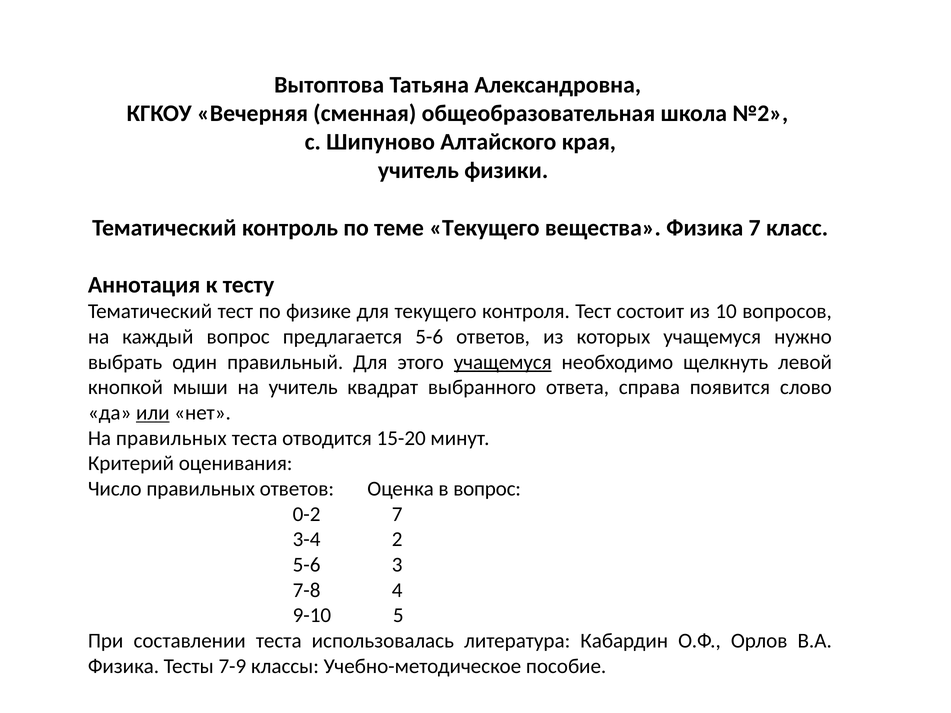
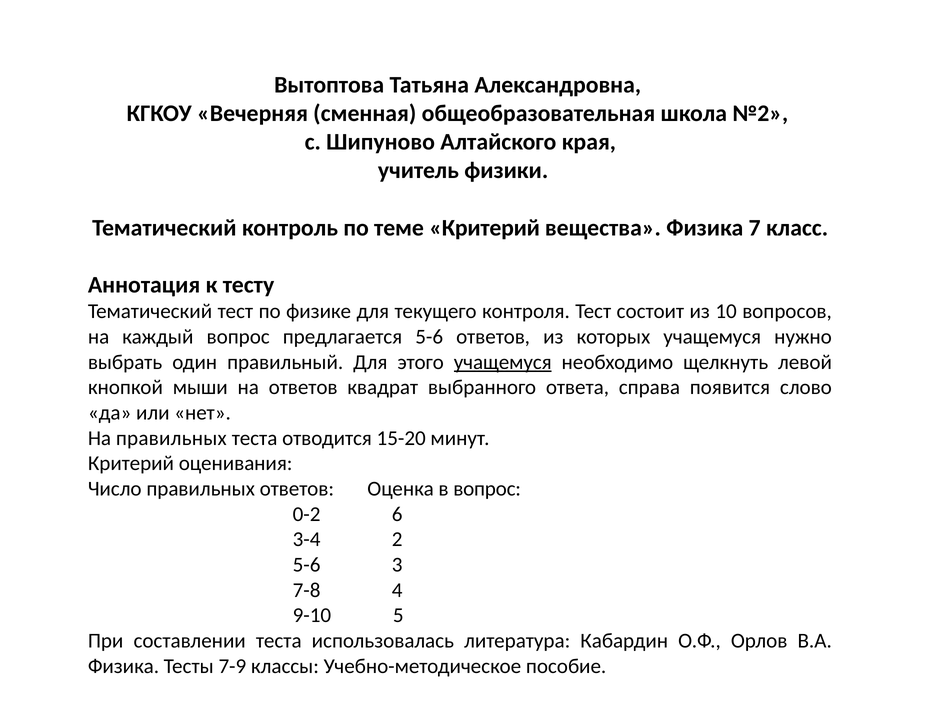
теме Текущего: Текущего -> Критерий (485, 228)
на учитель: учитель -> ответов (303, 388)
или underline: present -> none (153, 413)
0-2 7: 7 -> 6 (397, 514)
